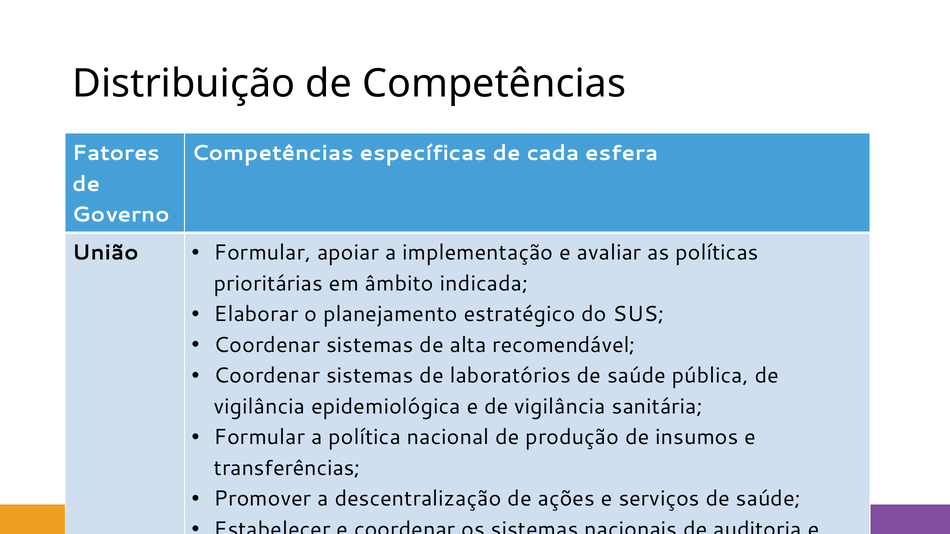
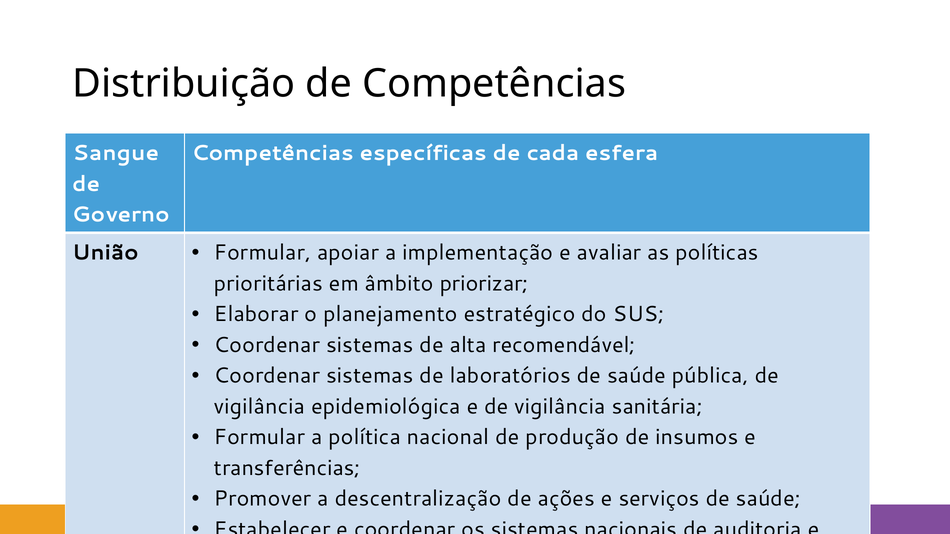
Fatores: Fatores -> Sangue (116, 153)
indicada: indicada -> priorizar (484, 284)
